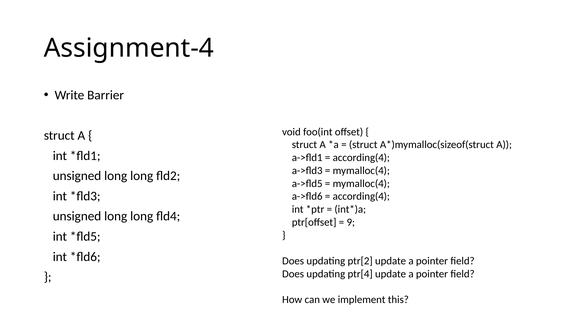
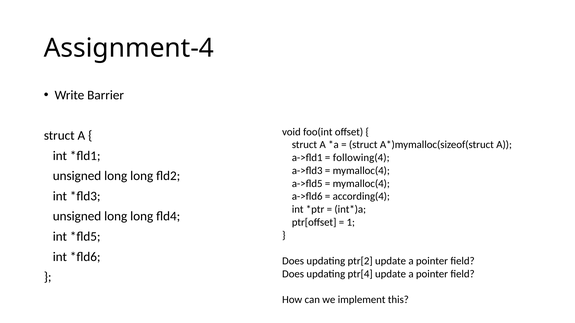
according(4: according(4 -> following(4 (361, 158)
9: 9 -> 1 (351, 223)
